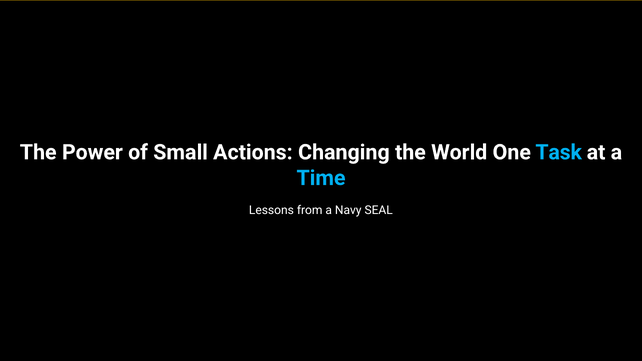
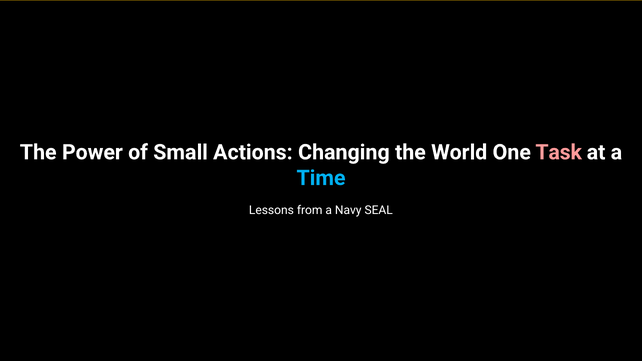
Task colour: light blue -> pink (559, 152)
